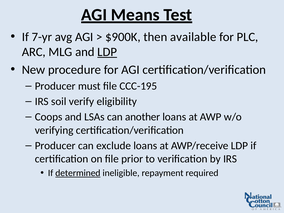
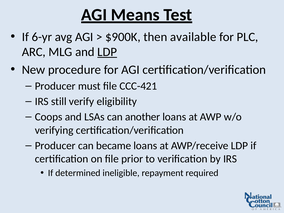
7-yr: 7-yr -> 6-yr (42, 37)
CCC-195: CCC-195 -> CCC-421 (138, 86)
soil: soil -> still (59, 101)
exclude: exclude -> became (114, 146)
determined underline: present -> none (78, 173)
